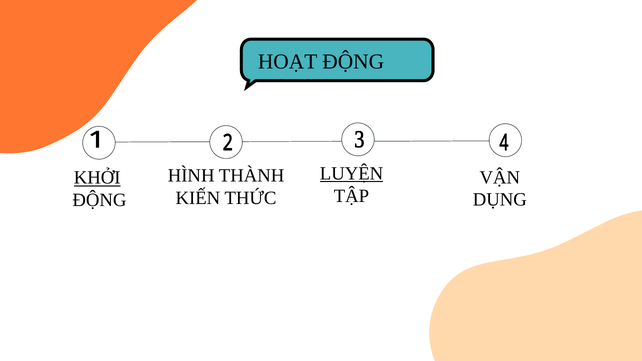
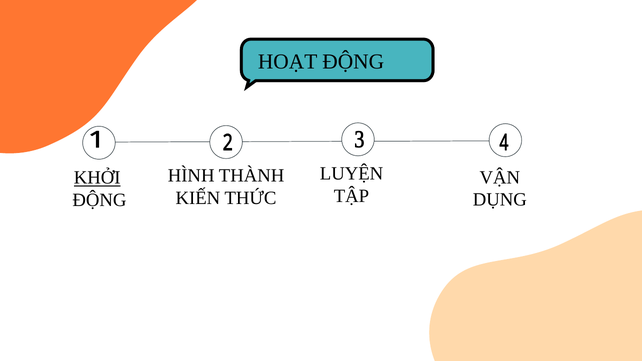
LUYỆN underline: present -> none (352, 174)
